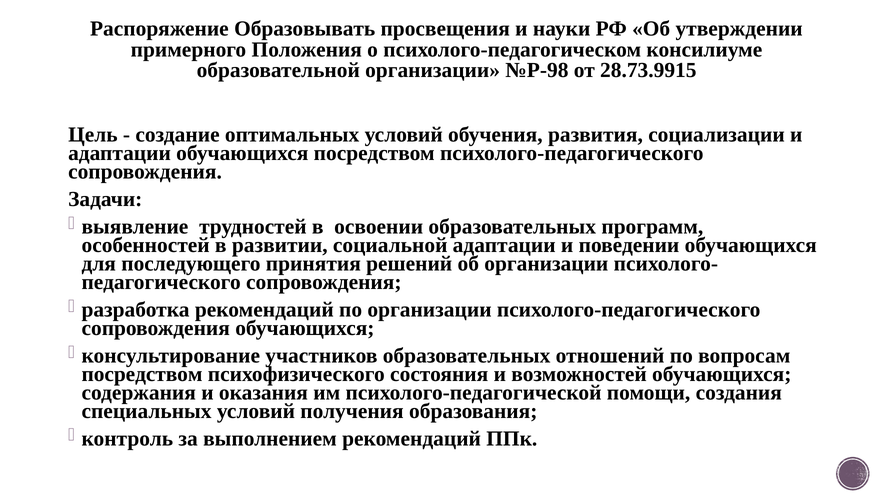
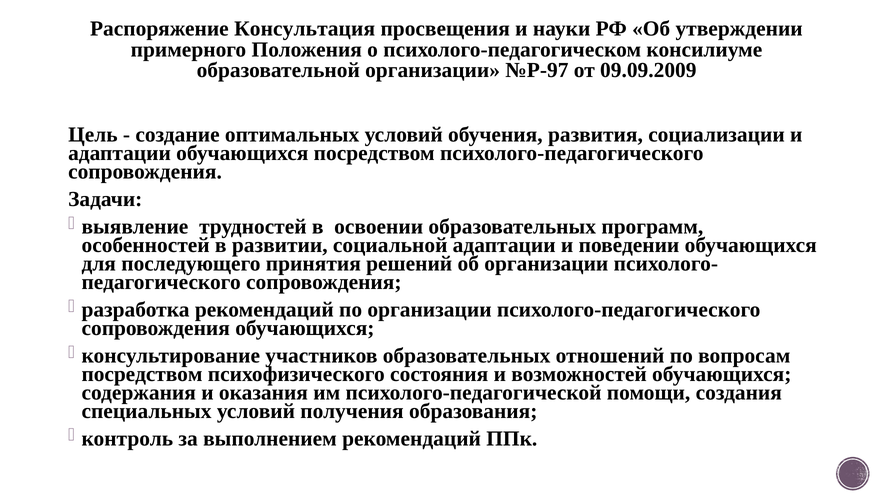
Образовывать: Образовывать -> Консультация (305, 29)
№Р-98: №Р-98 -> №Р-97 (537, 70)
28.73.9915: 28.73.9915 -> 09.09.2009 (648, 70)
